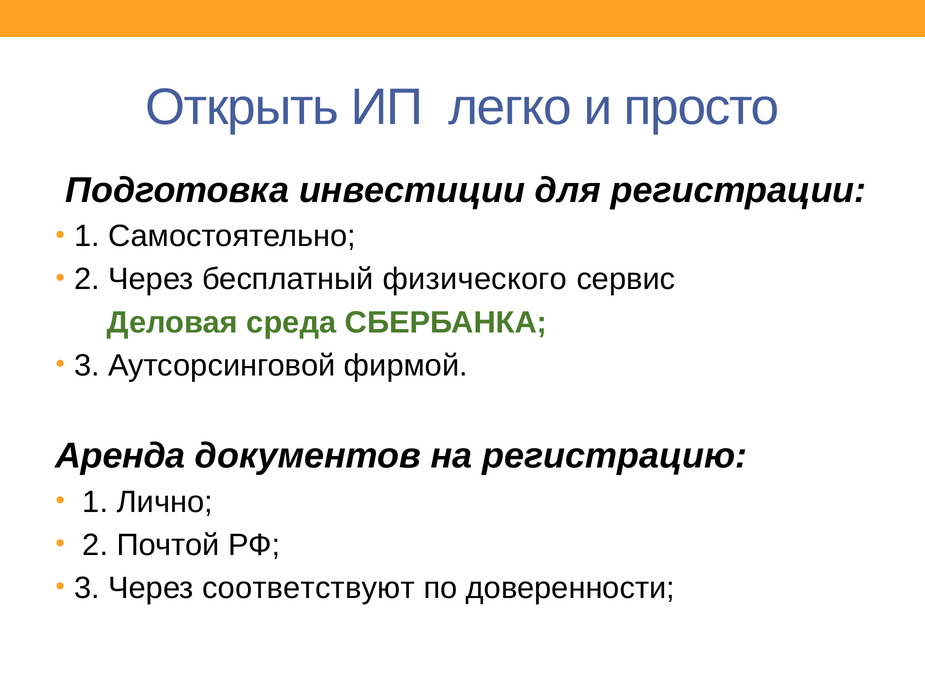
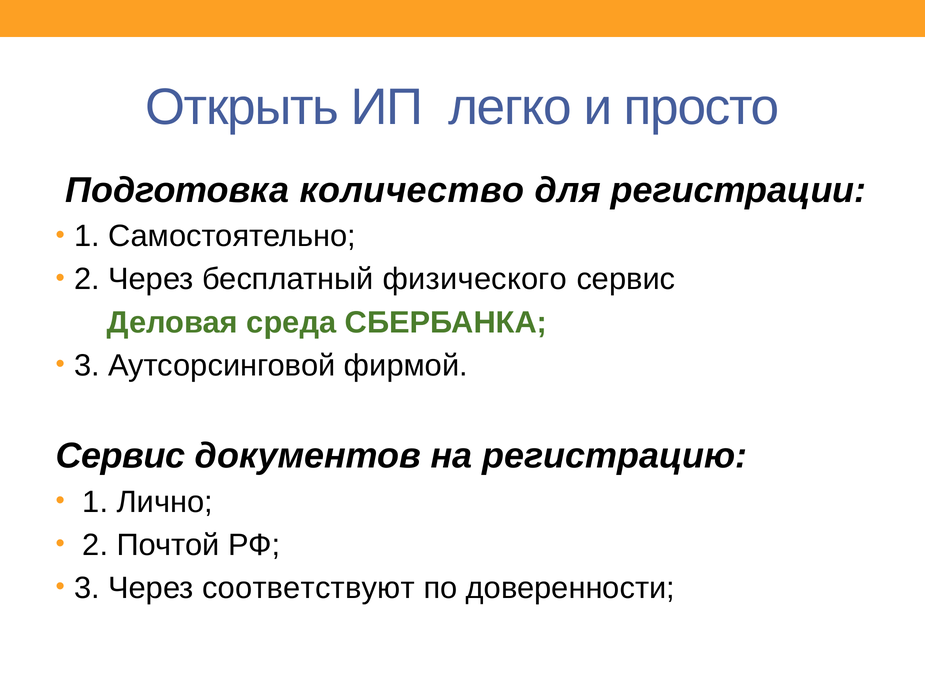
инвестиции: инвестиции -> количество (412, 191)
Аренда: Аренда -> Сервис (120, 457)
